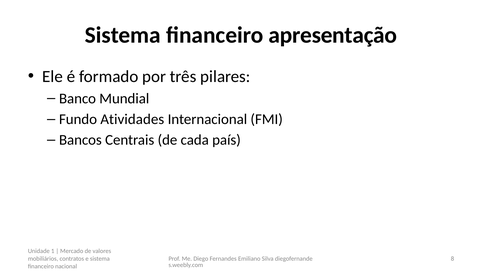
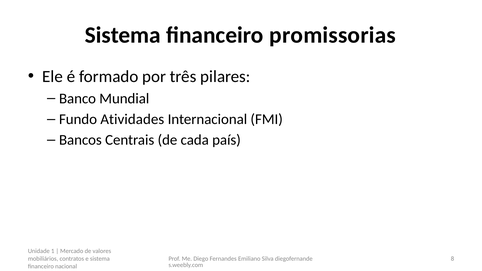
apresentação: apresentação -> promissorias (333, 35)
